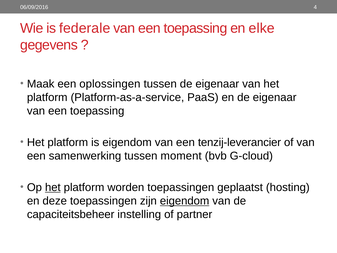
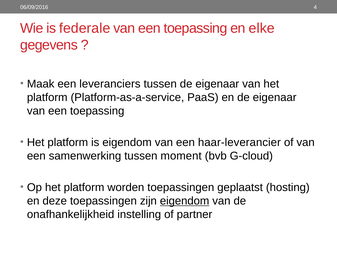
oplossingen: oplossingen -> leveranciers (110, 84)
tenzij-leverancier: tenzij-leverancier -> haar-leverancier (239, 142)
het underline: present -> none (53, 187)
capaciteitsbeheer: capaciteitsbeheer -> onafhankelijkheid (71, 214)
